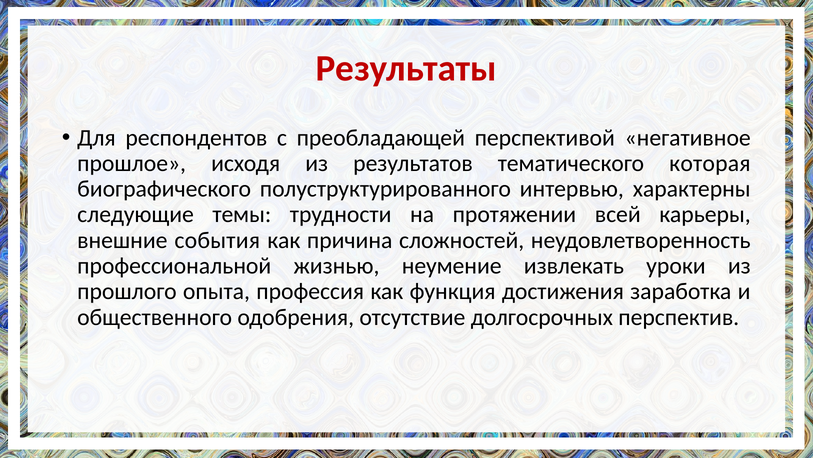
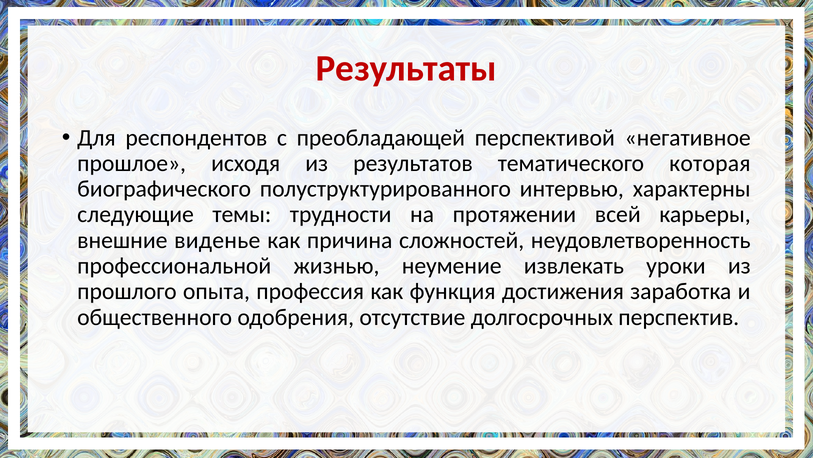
события: события -> виденье (217, 240)
